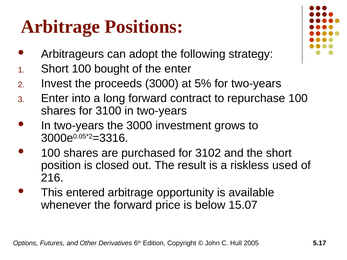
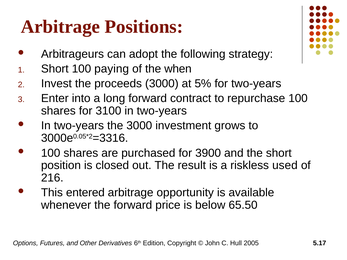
bought: bought -> paying (112, 69)
the enter: enter -> when (178, 69)
3102: 3102 -> 3900 (208, 153)
15.07: 15.07 -> 65.50 (243, 205)
